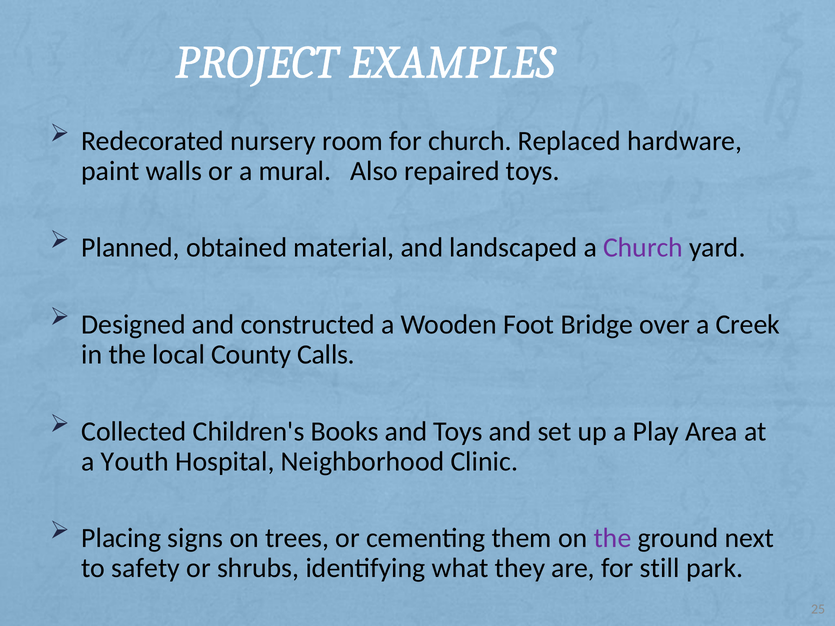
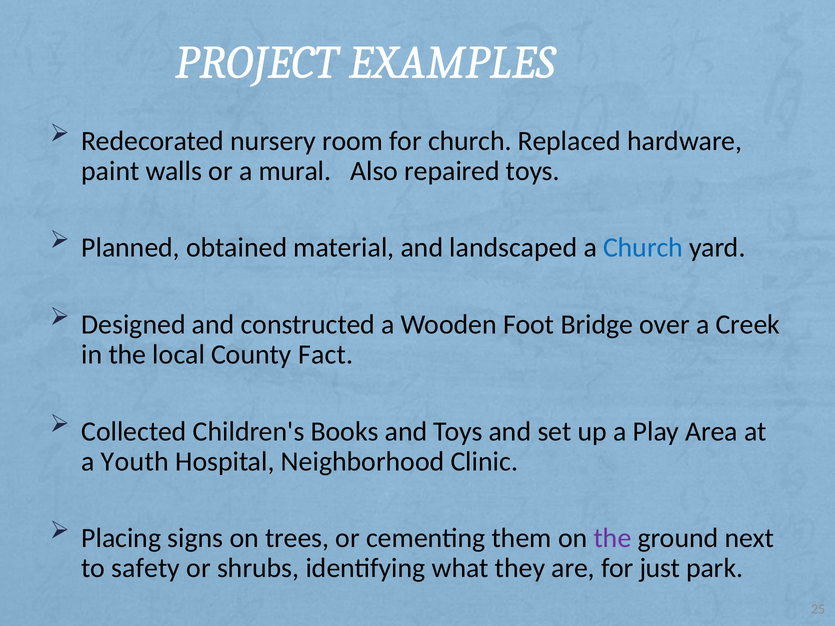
Church colour: purple -> blue (643, 248)
Calls: Calls -> Fact (326, 355)
still: still -> just (660, 568)
